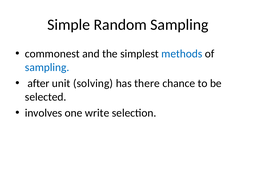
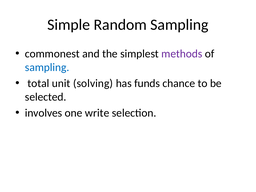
methods colour: blue -> purple (182, 54)
after: after -> total (38, 83)
there: there -> funds (147, 83)
